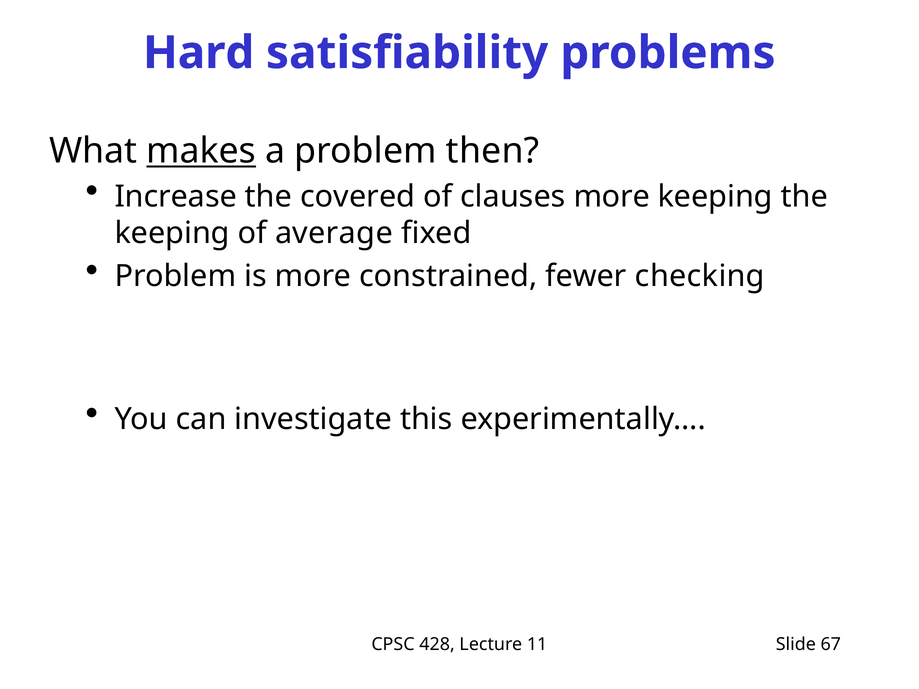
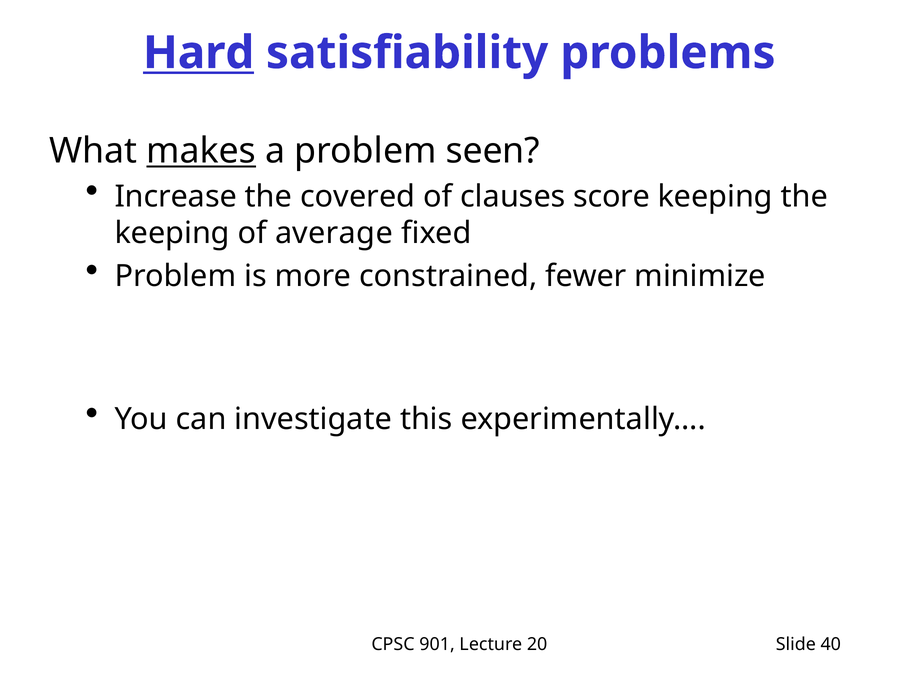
Hard underline: none -> present (199, 53)
then: then -> seen (493, 151)
clauses more: more -> score (612, 197)
checking: checking -> minimize (700, 276)
428: 428 -> 901 (437, 645)
11: 11 -> 20 (537, 645)
67: 67 -> 40 (831, 645)
